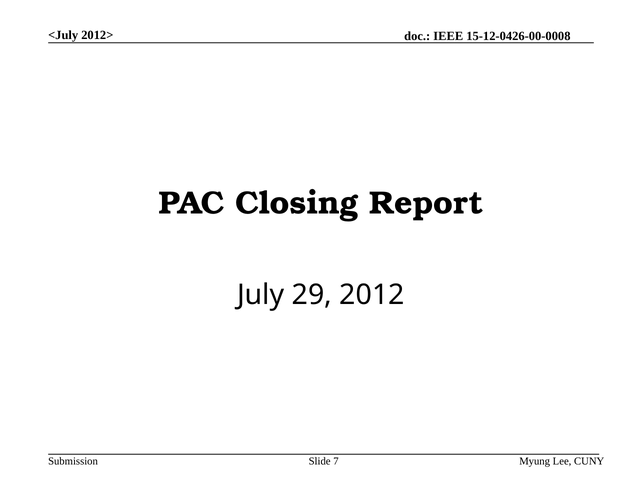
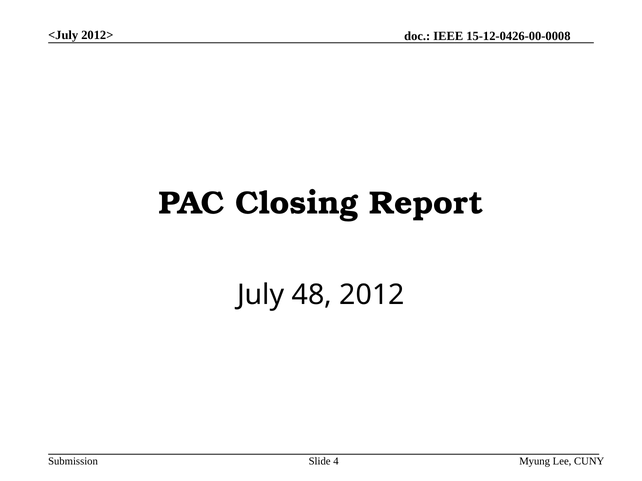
29: 29 -> 48 (312, 295)
7: 7 -> 4 (336, 462)
